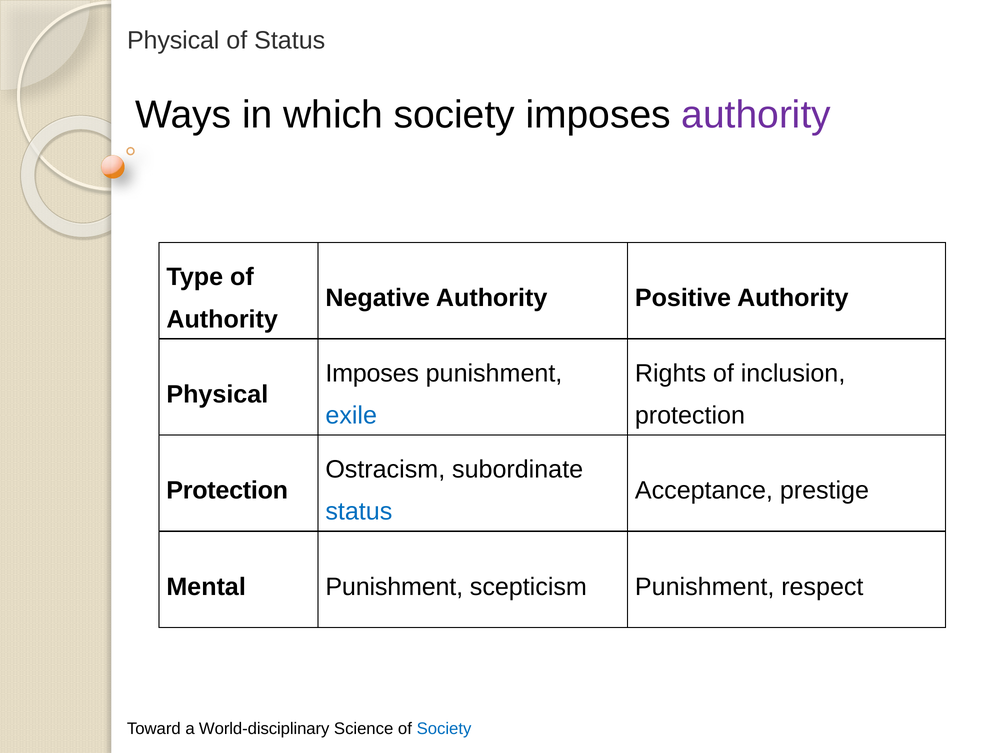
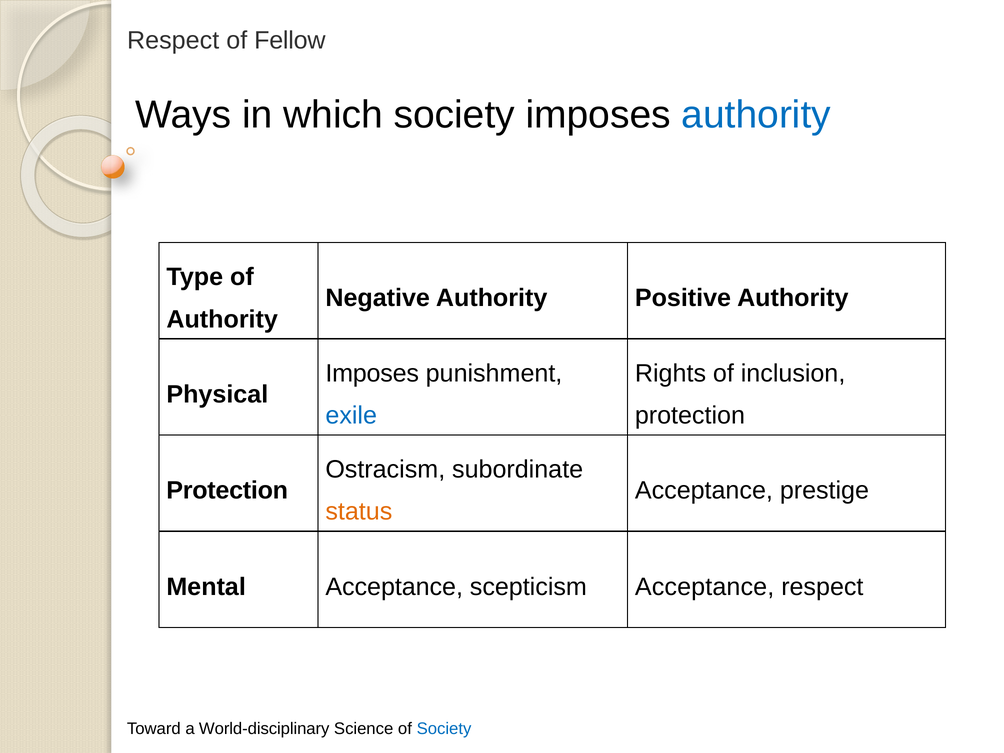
Physical: Physical -> Respect (173, 40)
of Status: Status -> Fellow (290, 40)
authority colour: purple -> blue (756, 115)
status colour: blue -> orange (359, 512)
Mental Punishment: Punishment -> Acceptance (394, 587)
scepticism Punishment: Punishment -> Acceptance (705, 587)
